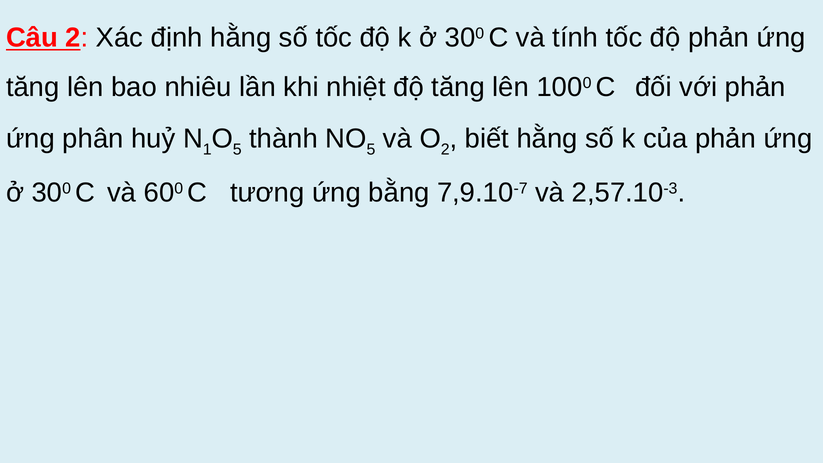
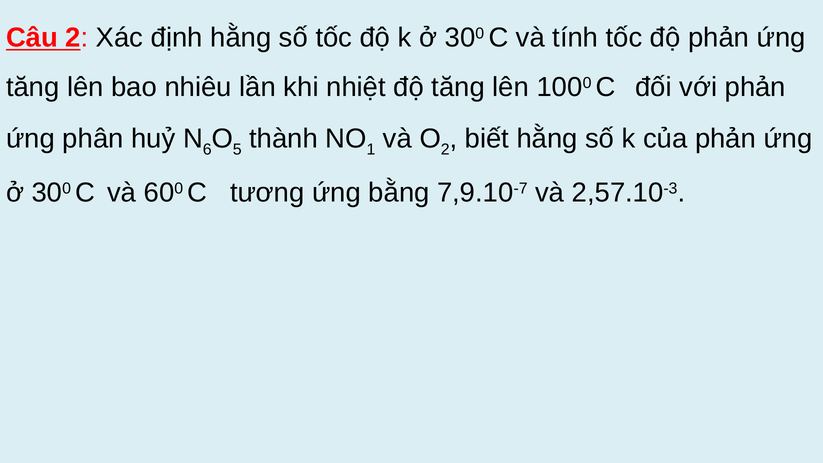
1: 1 -> 6 (207, 150)
5: 5 -> 1 (371, 150)
